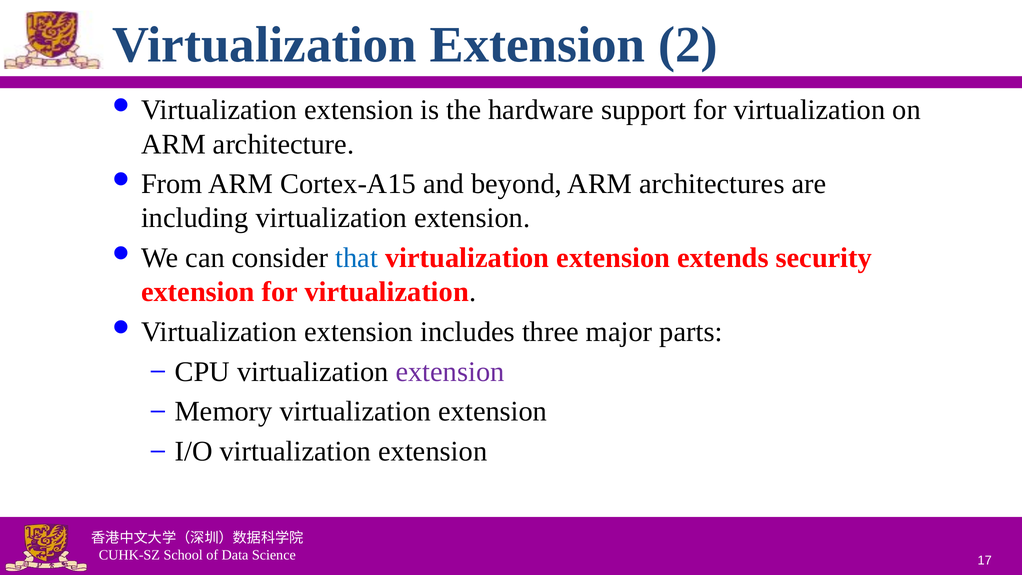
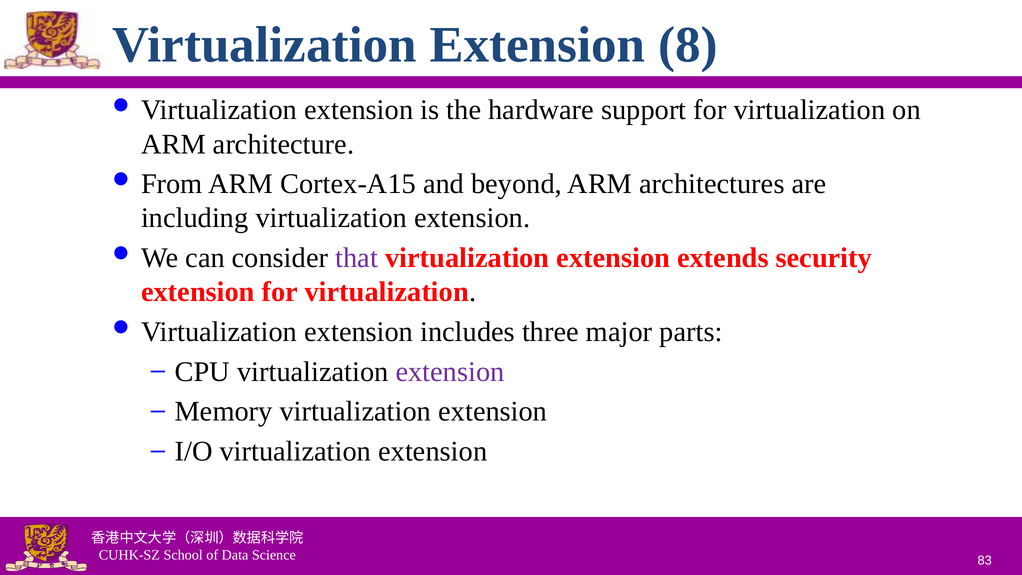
2: 2 -> 8 (688, 45)
that colour: blue -> purple (357, 258)
17: 17 -> 83 (985, 561)
